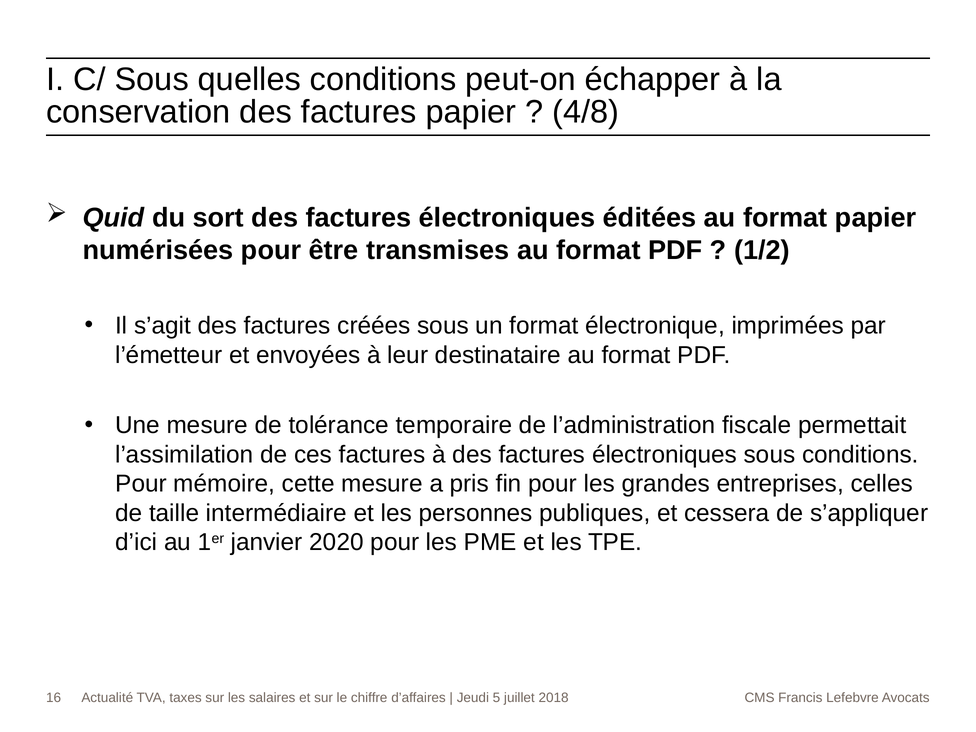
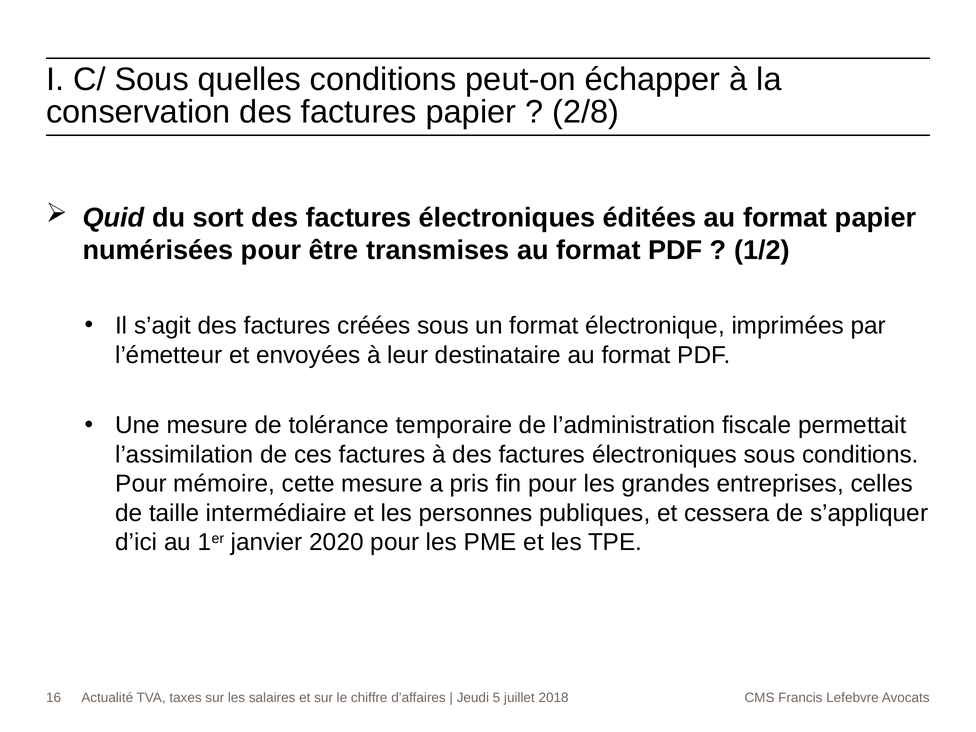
4/8: 4/8 -> 2/8 (586, 112)
